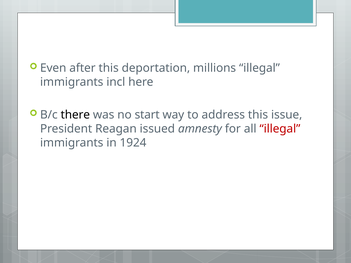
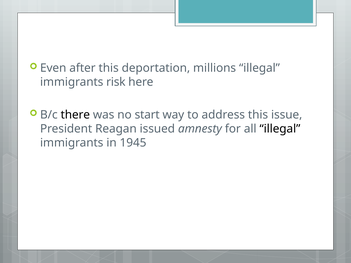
incl: incl -> risk (116, 82)
illegal colour: red -> black (280, 129)
1924: 1924 -> 1945 (133, 143)
